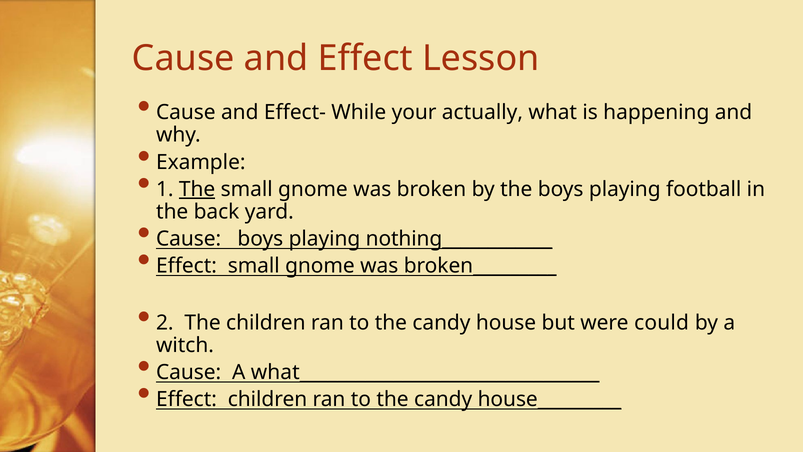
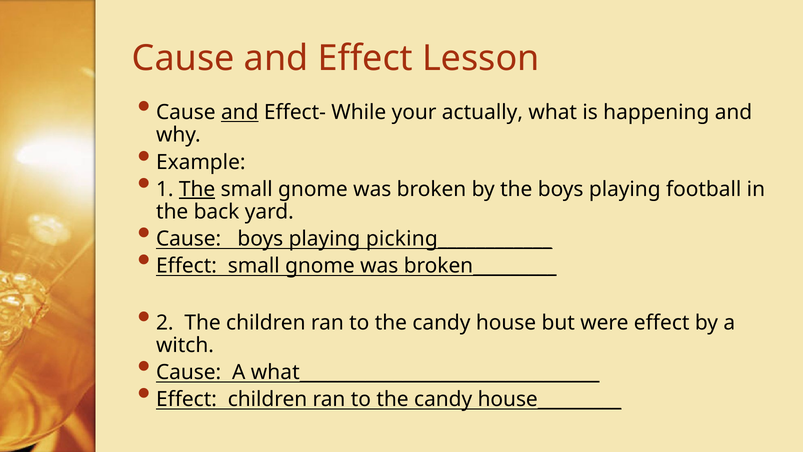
and underline: none -> present (240, 112)
nothing____________: nothing____________ -> picking____________ (459, 239)
were could: could -> effect (662, 322)
